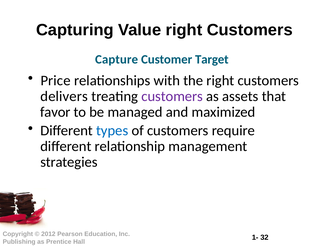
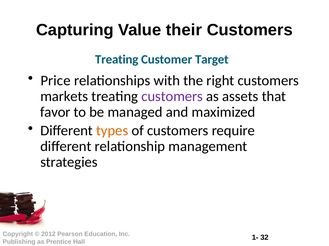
Value right: right -> their (184, 30)
Capture: Capture -> Treating (117, 60)
delivers: delivers -> markets (64, 97)
types colour: blue -> orange (112, 131)
